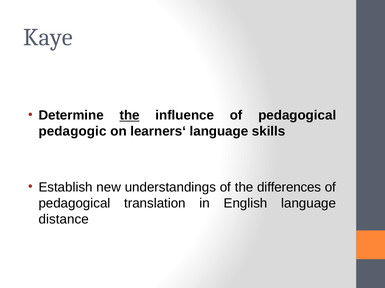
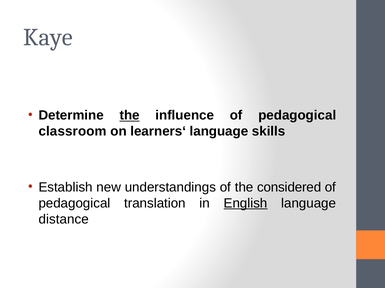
pedagogic: pedagogic -> classroom (73, 132)
differences: differences -> considered (289, 188)
English underline: none -> present (246, 204)
